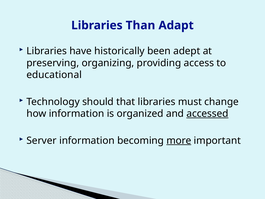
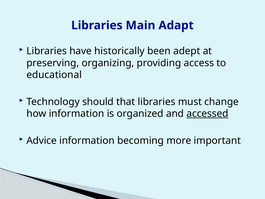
Than: Than -> Main (140, 25)
Server: Server -> Advice (42, 140)
more underline: present -> none (179, 140)
